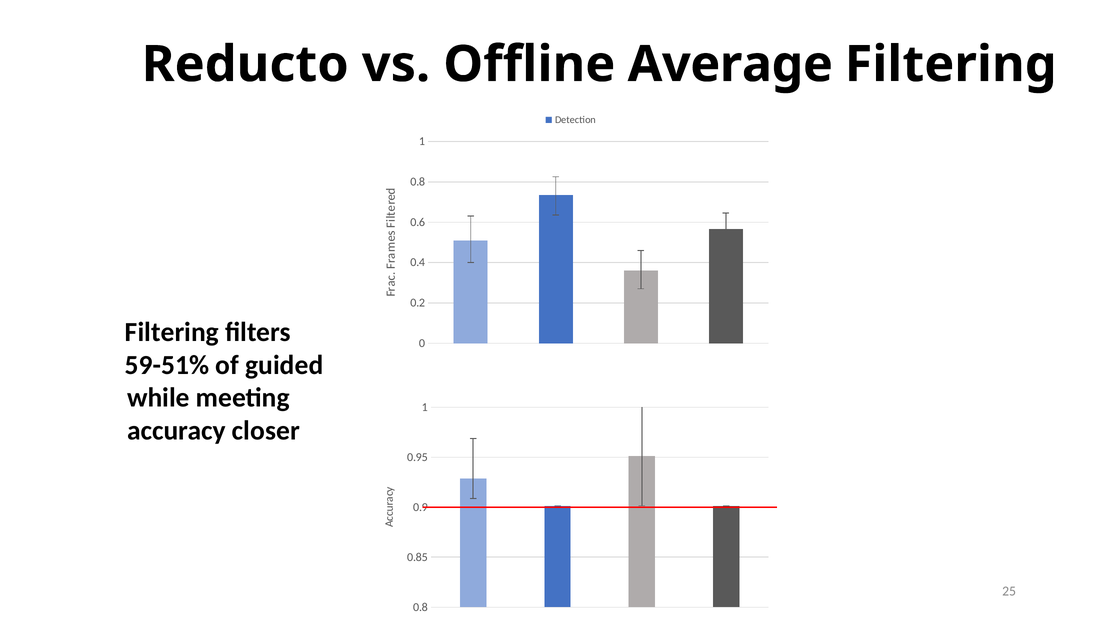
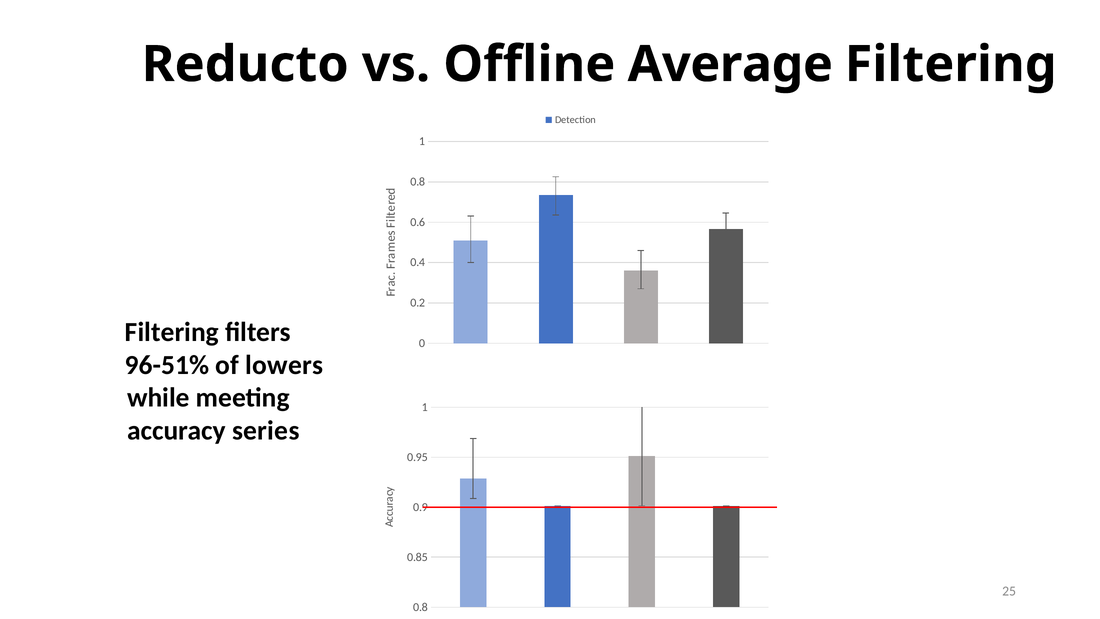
59-51%: 59-51% -> 96-51% (167, 365)
guided: guided -> lowers (284, 365)
closer: closer -> series (266, 430)
